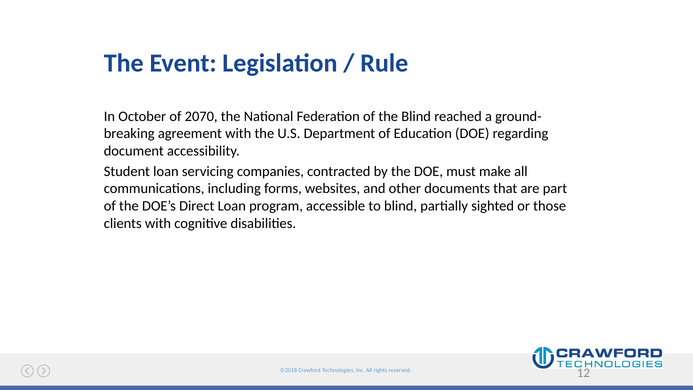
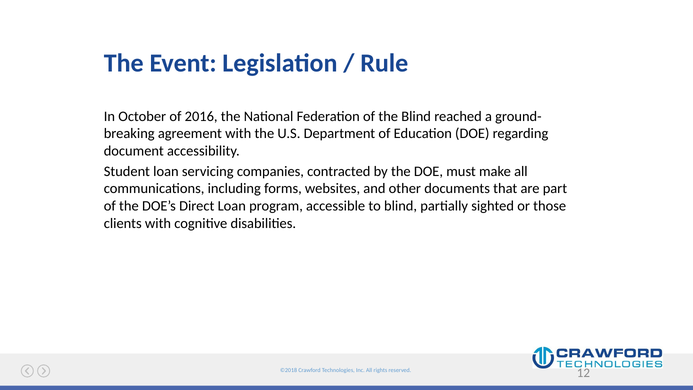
2070: 2070 -> 2016 (201, 116)
